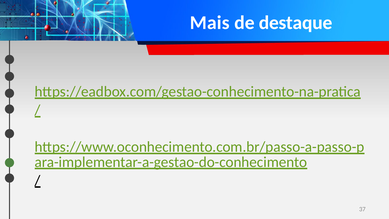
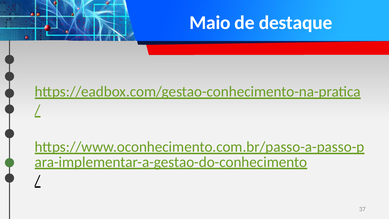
Mais: Mais -> Maio (210, 23)
